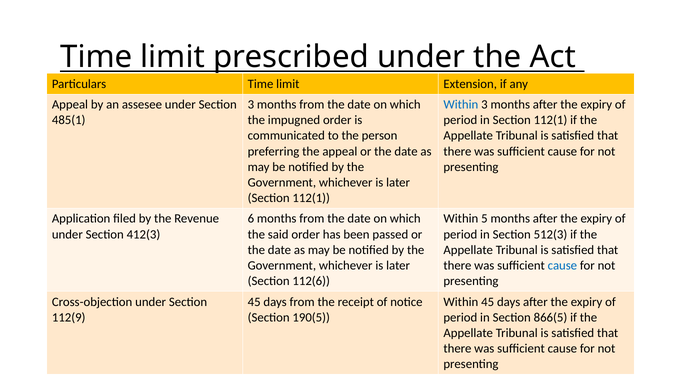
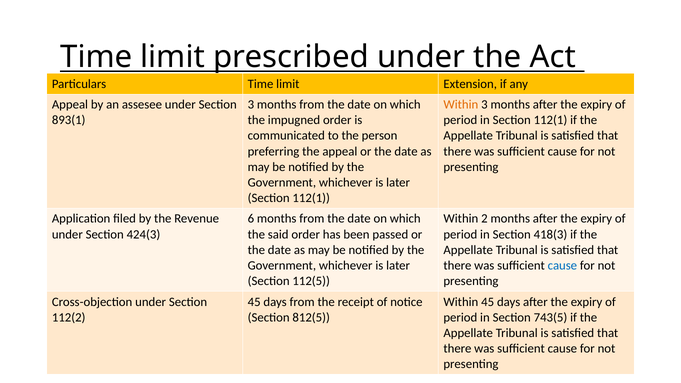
Within colour: blue -> orange (461, 105)
485(1: 485(1 -> 893(1 (69, 120)
5: 5 -> 2 (484, 219)
412(3: 412(3 -> 424(3 (143, 234)
512(3: 512(3 -> 418(3 (550, 234)
112(6: 112(6 -> 112(5 (311, 281)
112(9: 112(9 -> 112(2 (69, 317)
190(5: 190(5 -> 812(5 (311, 317)
866(5: 866(5 -> 743(5 (550, 317)
